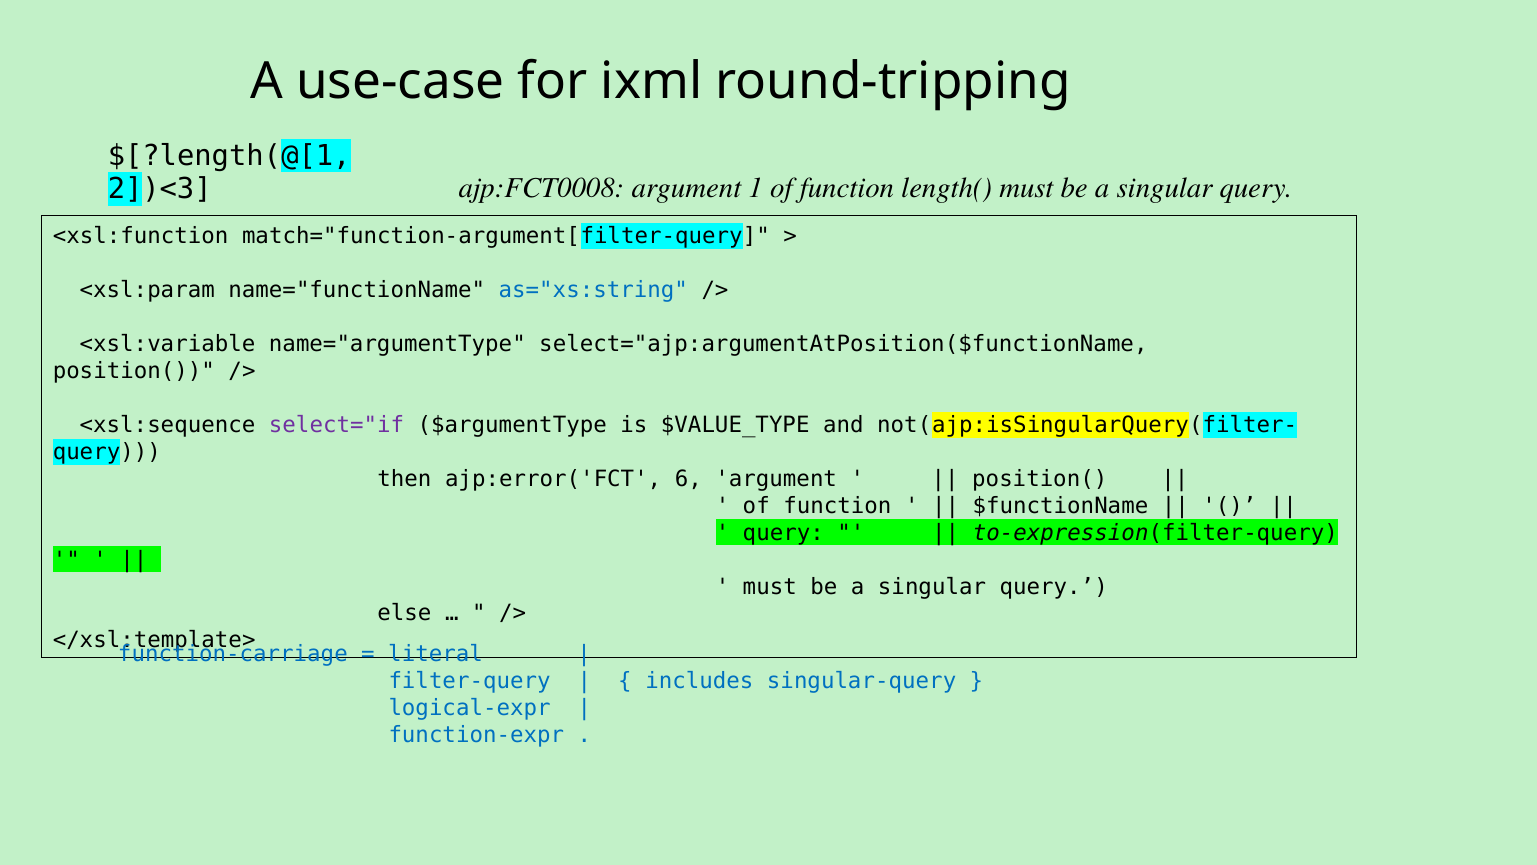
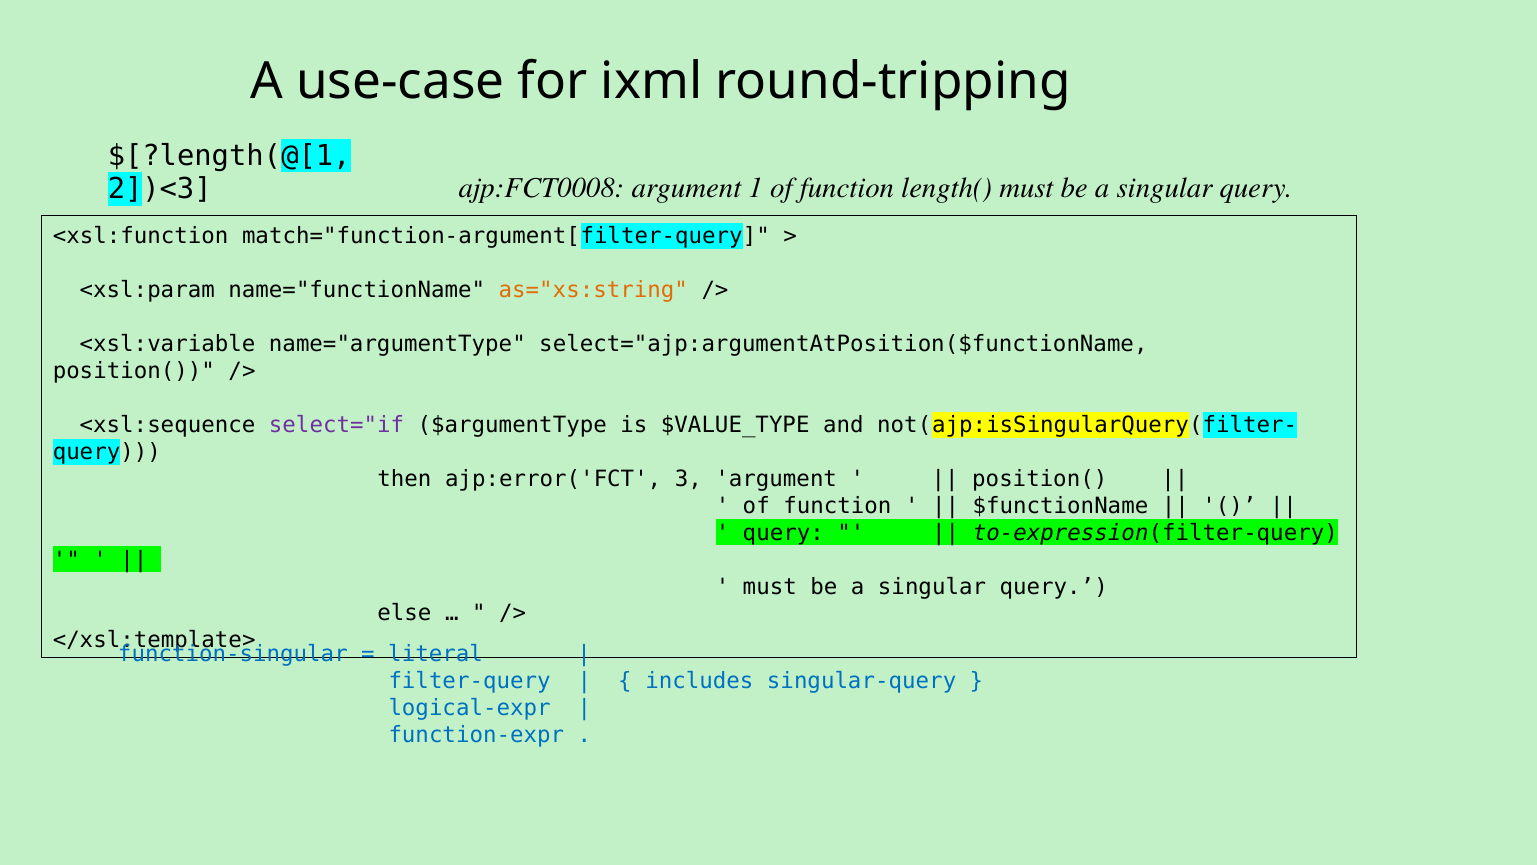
as="xs:string colour: blue -> orange (593, 290)
6: 6 -> 3 (688, 479)
function-carriage: function-carriage -> function-singular (233, 654)
